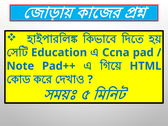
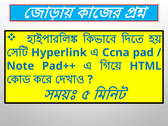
Education: Education -> Hyperlink (59, 53)
